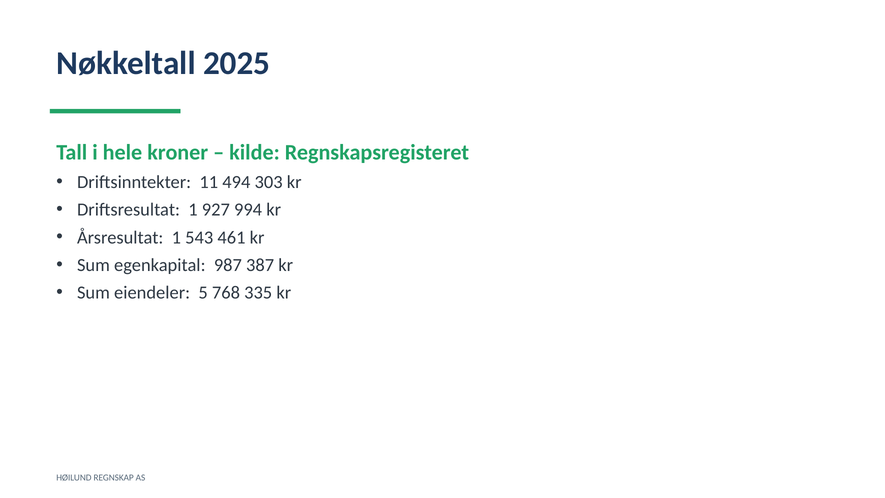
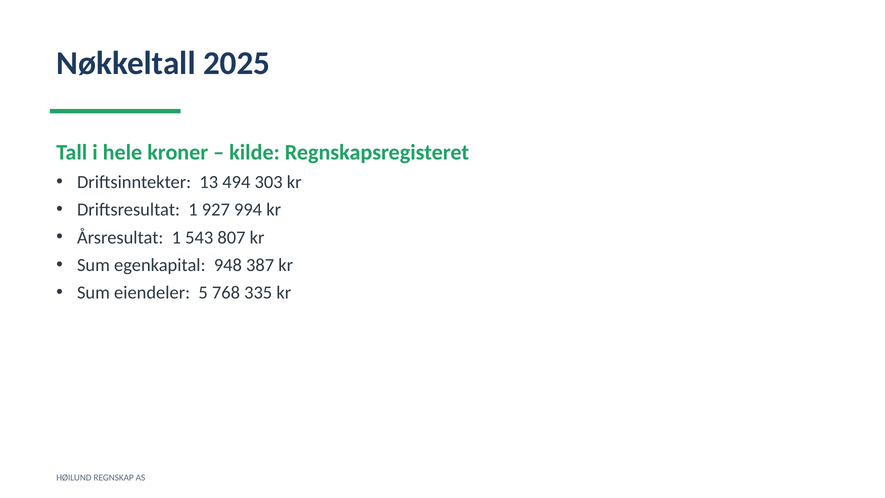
11: 11 -> 13 (209, 182)
461: 461 -> 807 (231, 237)
987: 987 -> 948 (228, 265)
